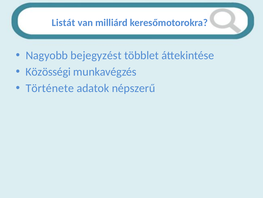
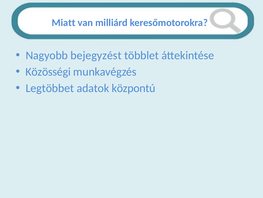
Listát: Listát -> Miatt (64, 23)
Története: Története -> Legtöbbet (50, 88)
népszerű: népszerű -> központú (134, 88)
